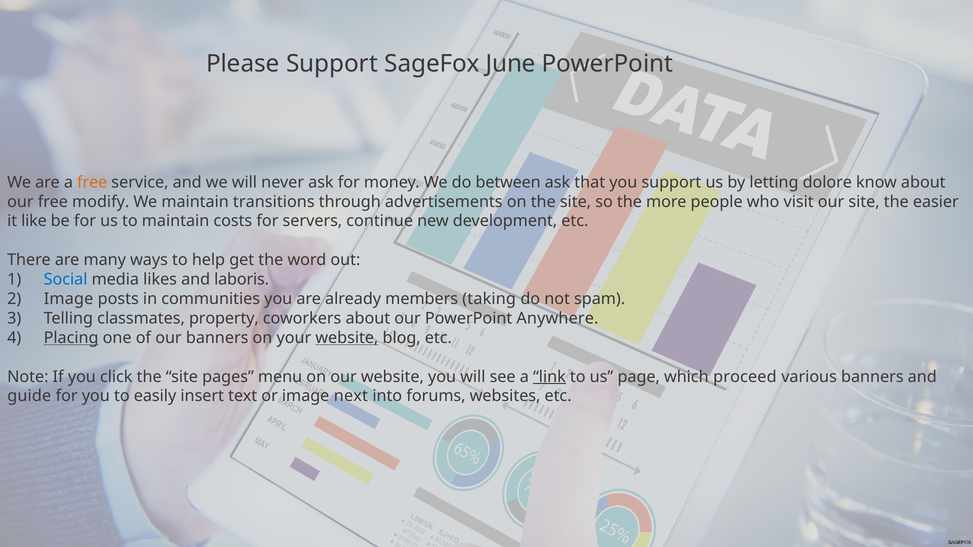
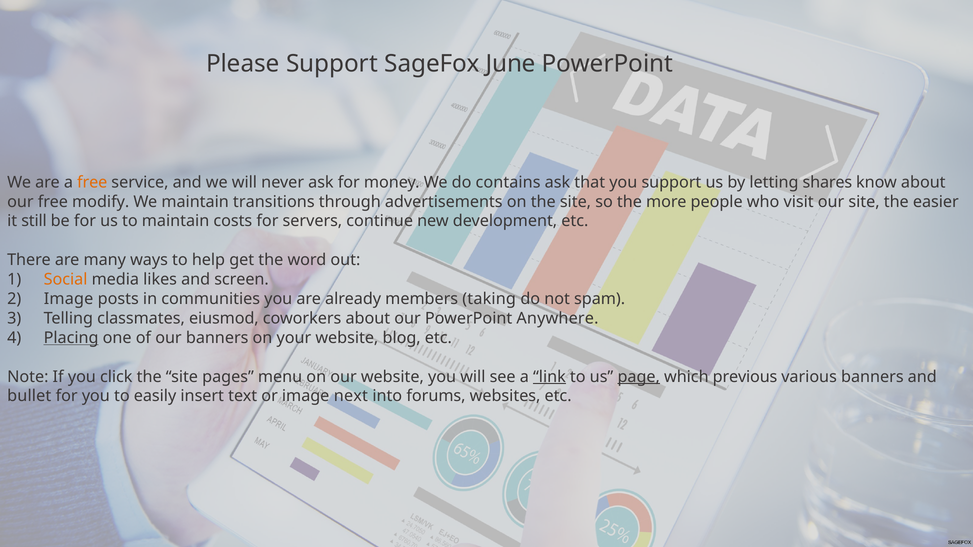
between: between -> contains (508, 182)
dolore: dolore -> shares (827, 182)
like: like -> still (34, 221)
Social colour: blue -> orange (66, 280)
laboris: laboris -> screen (242, 280)
property: property -> eiusmod (224, 319)
website underline: present -> none (347, 338)
page underline: none -> present (639, 377)
proceed: proceed -> previous (745, 377)
guide: guide -> bullet (29, 396)
